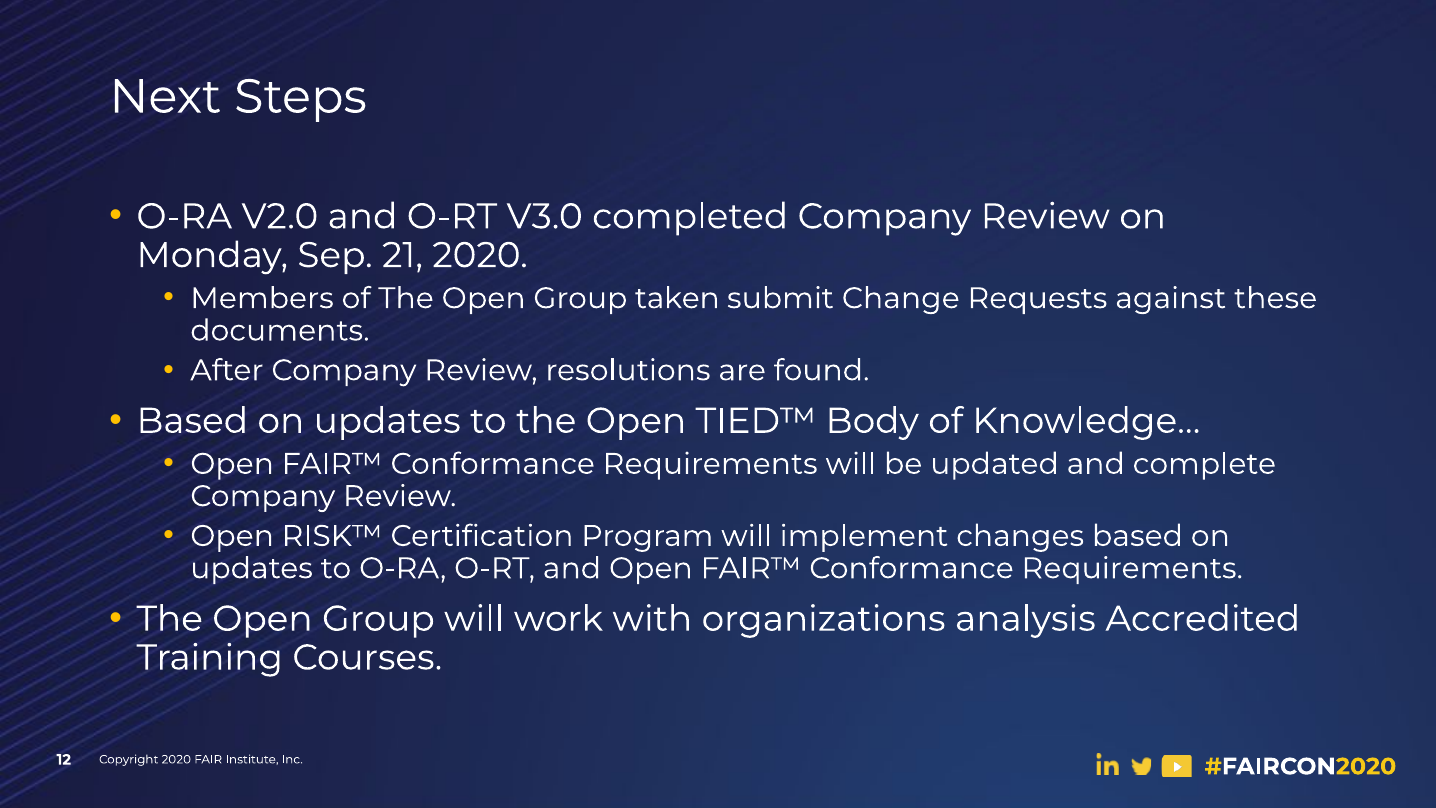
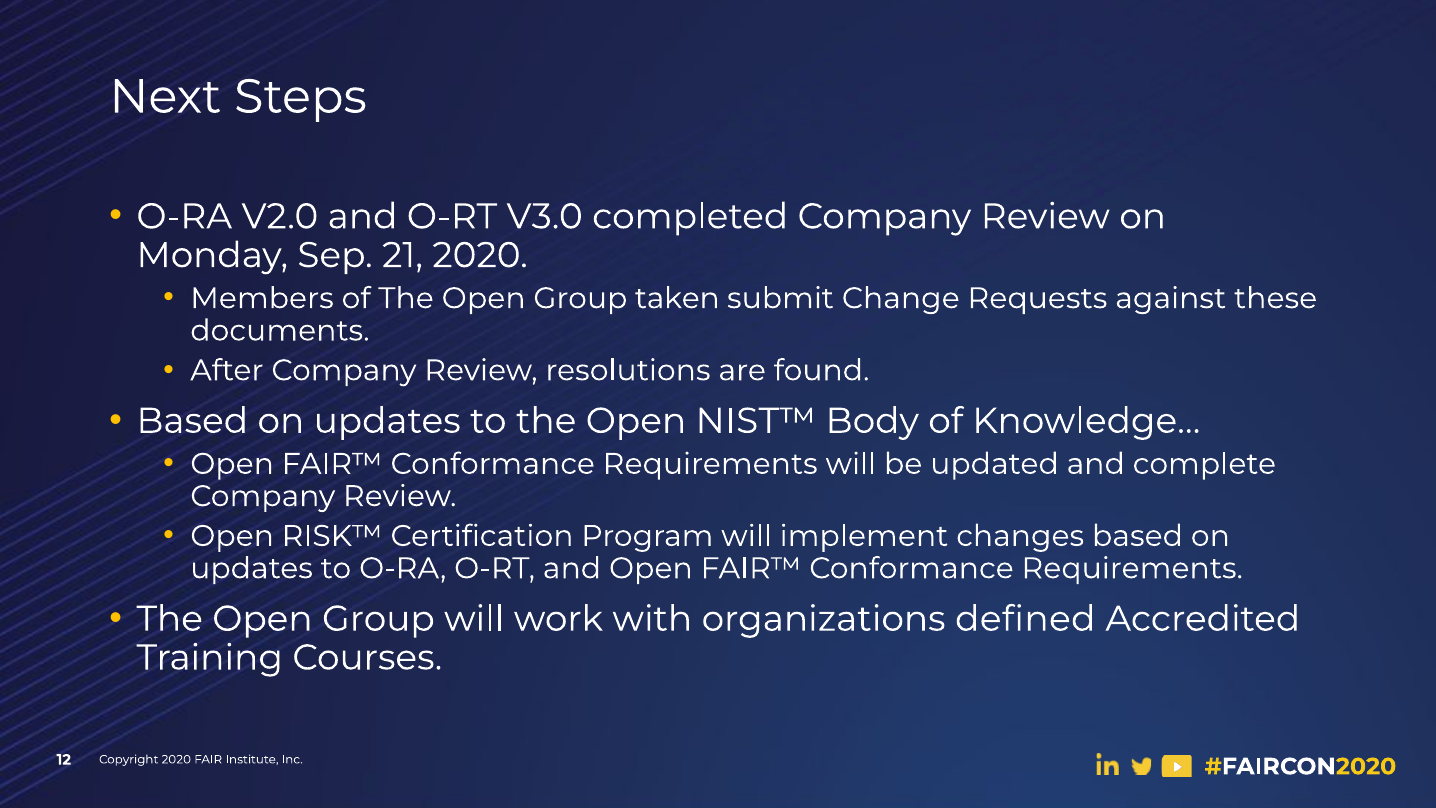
TIED™: TIED™ -> NIST™ (756, 421)
analysis: analysis -> defined (1025, 619)
